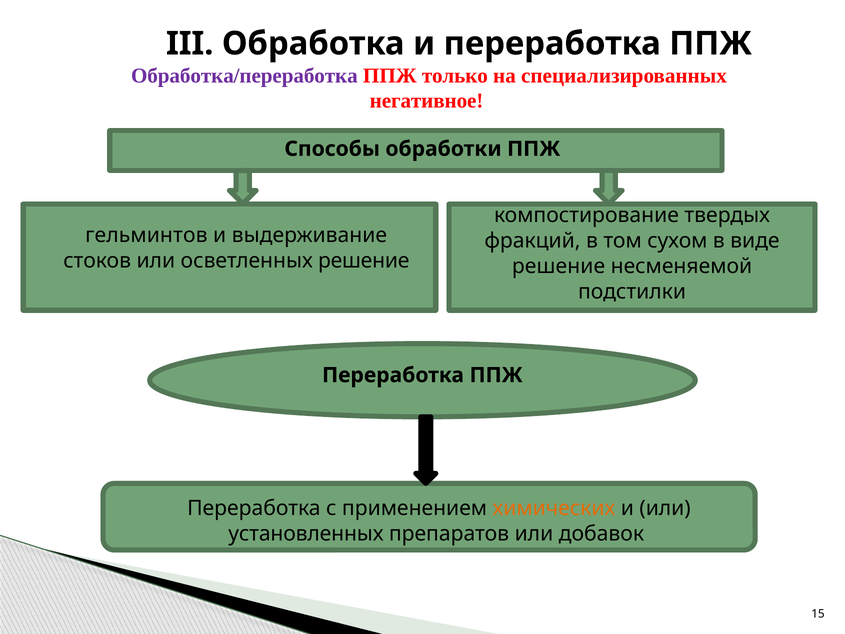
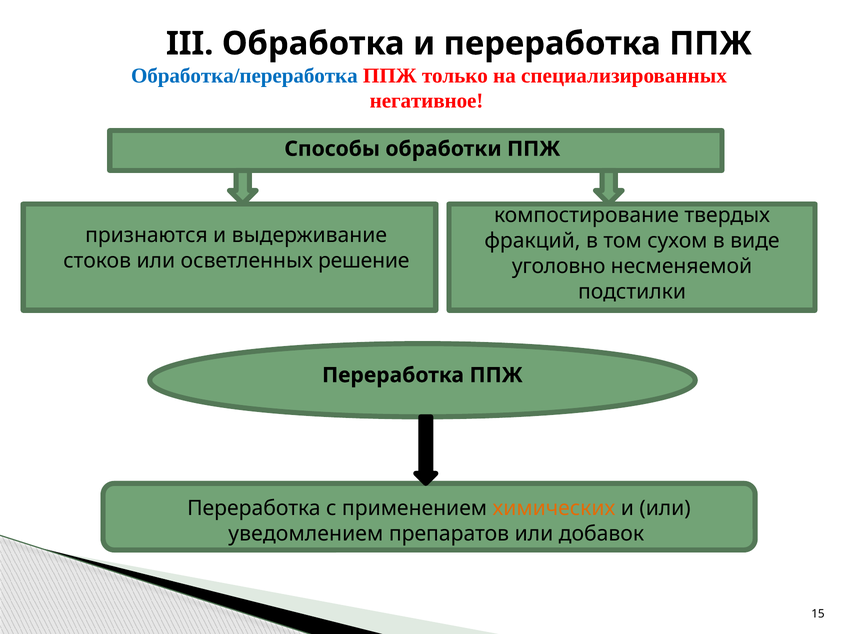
Обработка/переработка colour: purple -> blue (244, 76)
гельминтов: гельминтов -> признаются (146, 235)
решение: решение -> уголовно (559, 266)
установленных: установленных -> уведомлением (306, 534)
